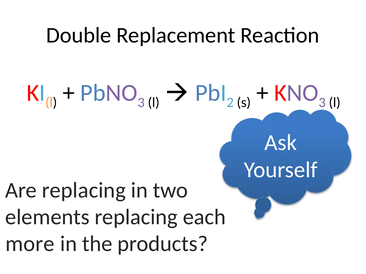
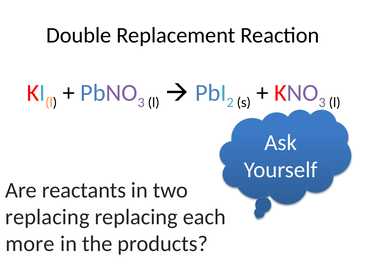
Are replacing: replacing -> reactants (84, 191)
elements: elements -> replacing (47, 217)
